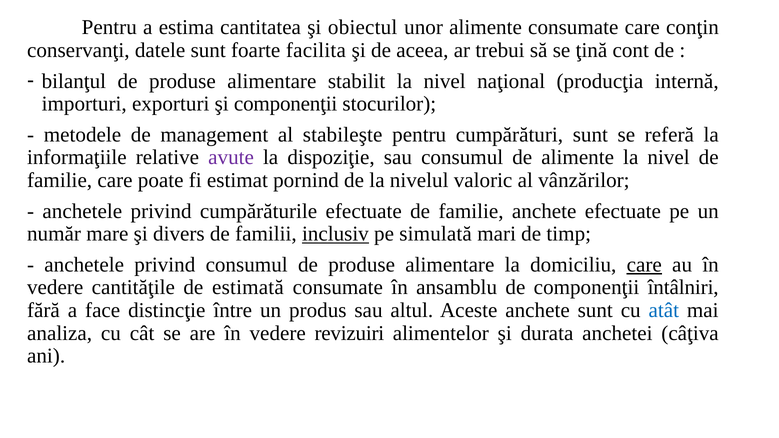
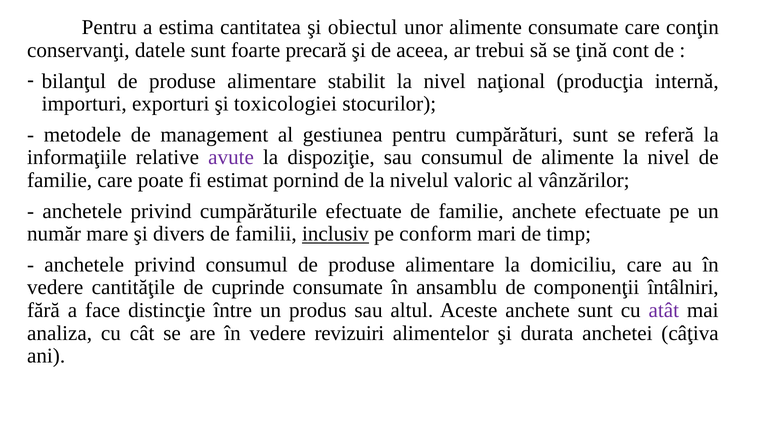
facilita: facilita -> precară (316, 50)
şi componenţii: componenţii -> toxicologiei (285, 104)
stabileşte: stabileşte -> gestiunea (343, 135)
simulată: simulată -> conform (436, 234)
care underline: present -> none (644, 265)
estimată: estimată -> cuprinde (248, 288)
atât colour: blue -> purple (664, 310)
